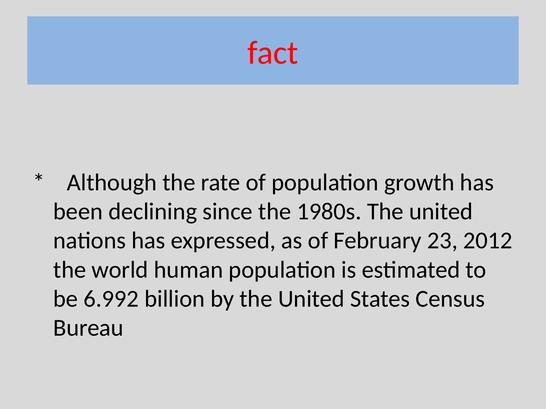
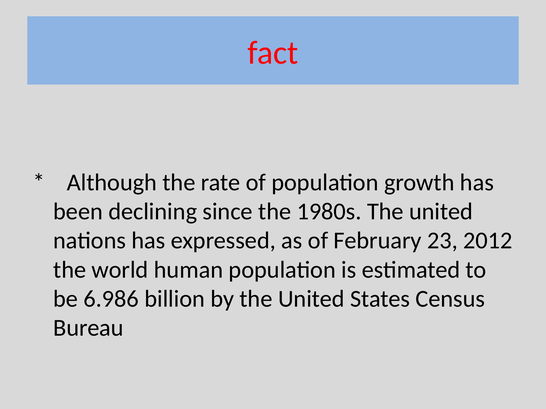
6.992: 6.992 -> 6.986 (111, 299)
